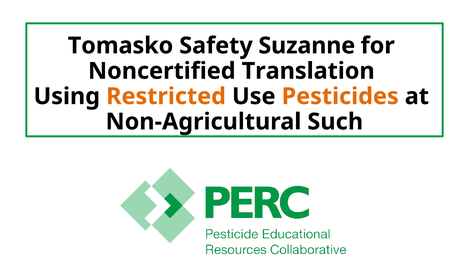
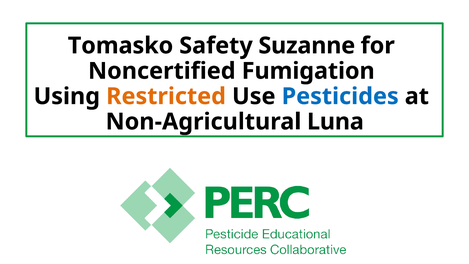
Translation: Translation -> Fumigation (308, 71)
Pesticides colour: orange -> blue (340, 96)
Such: Such -> Luna (335, 122)
